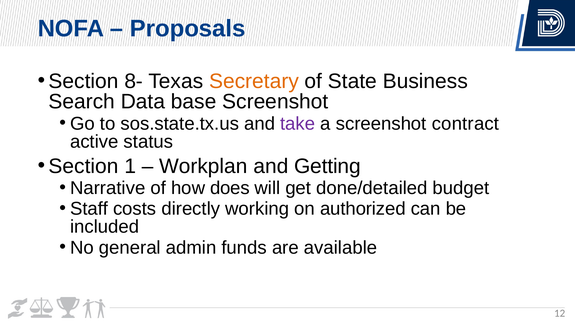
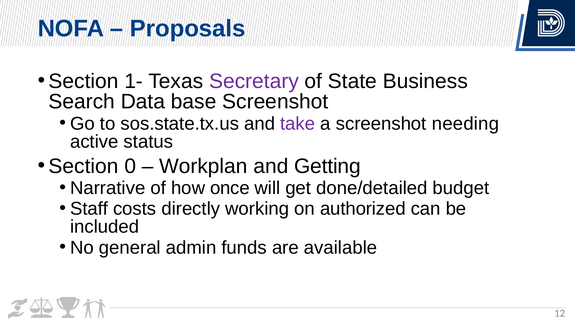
8-: 8- -> 1- (134, 81)
Secretary colour: orange -> purple (254, 81)
contract: contract -> needing (465, 124)
1: 1 -> 0 (130, 166)
does: does -> once (230, 188)
